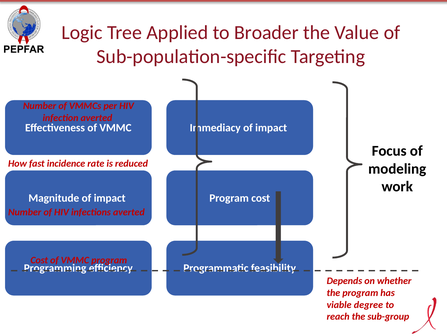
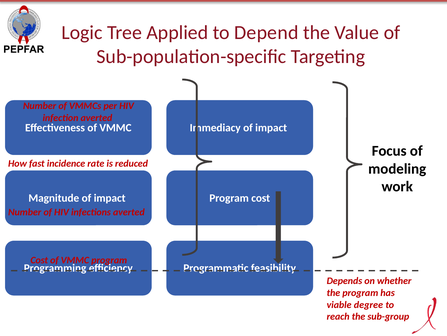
Broader: Broader -> Depend (266, 33)
